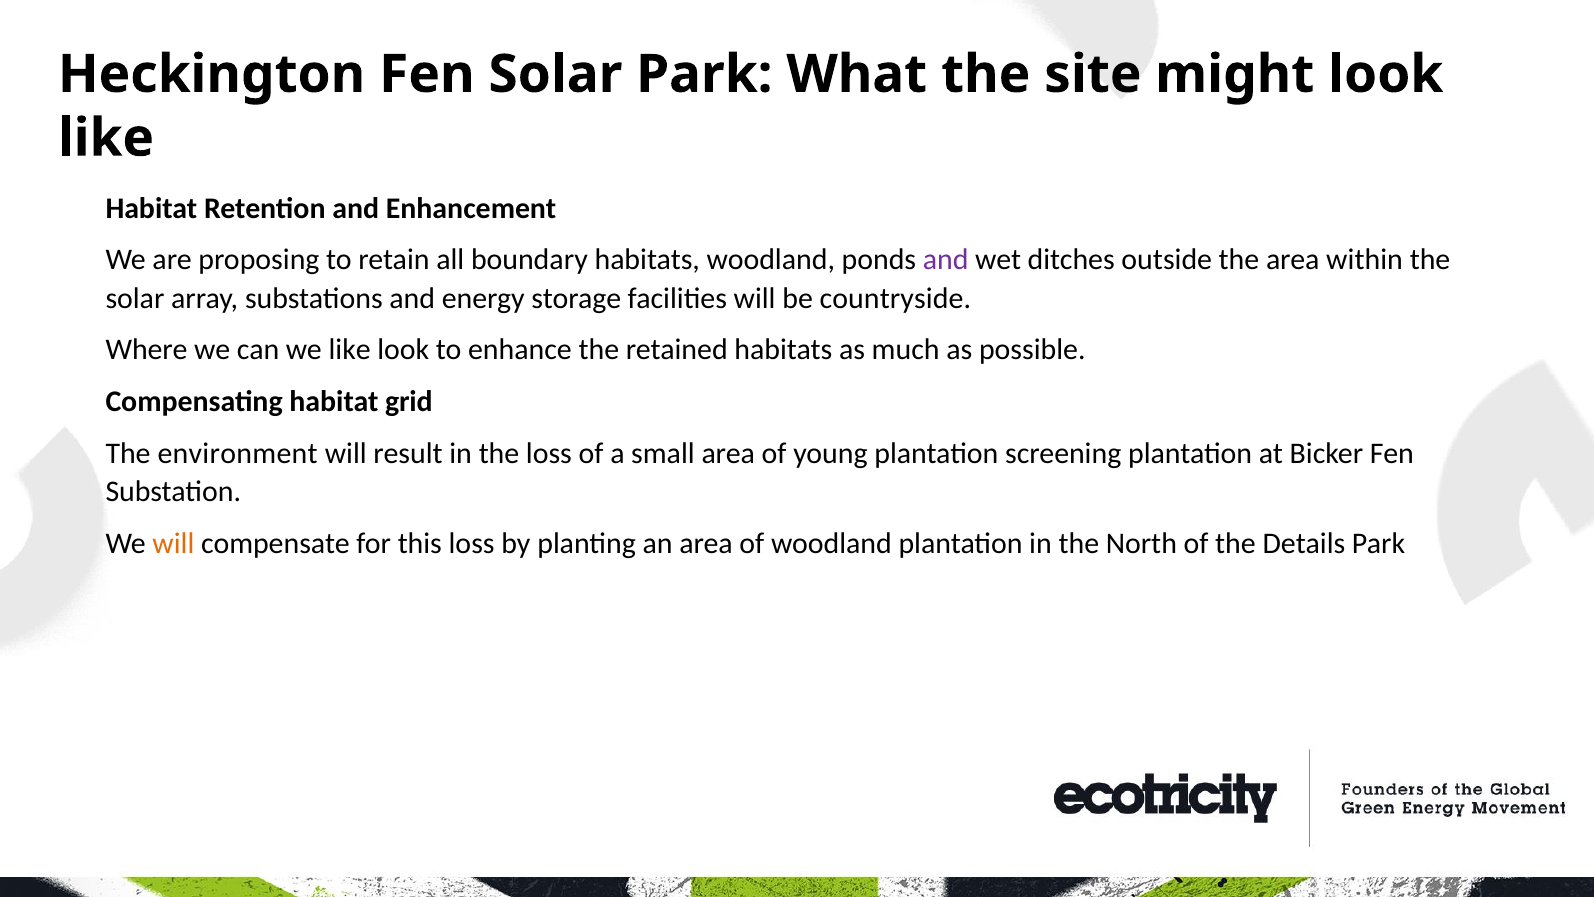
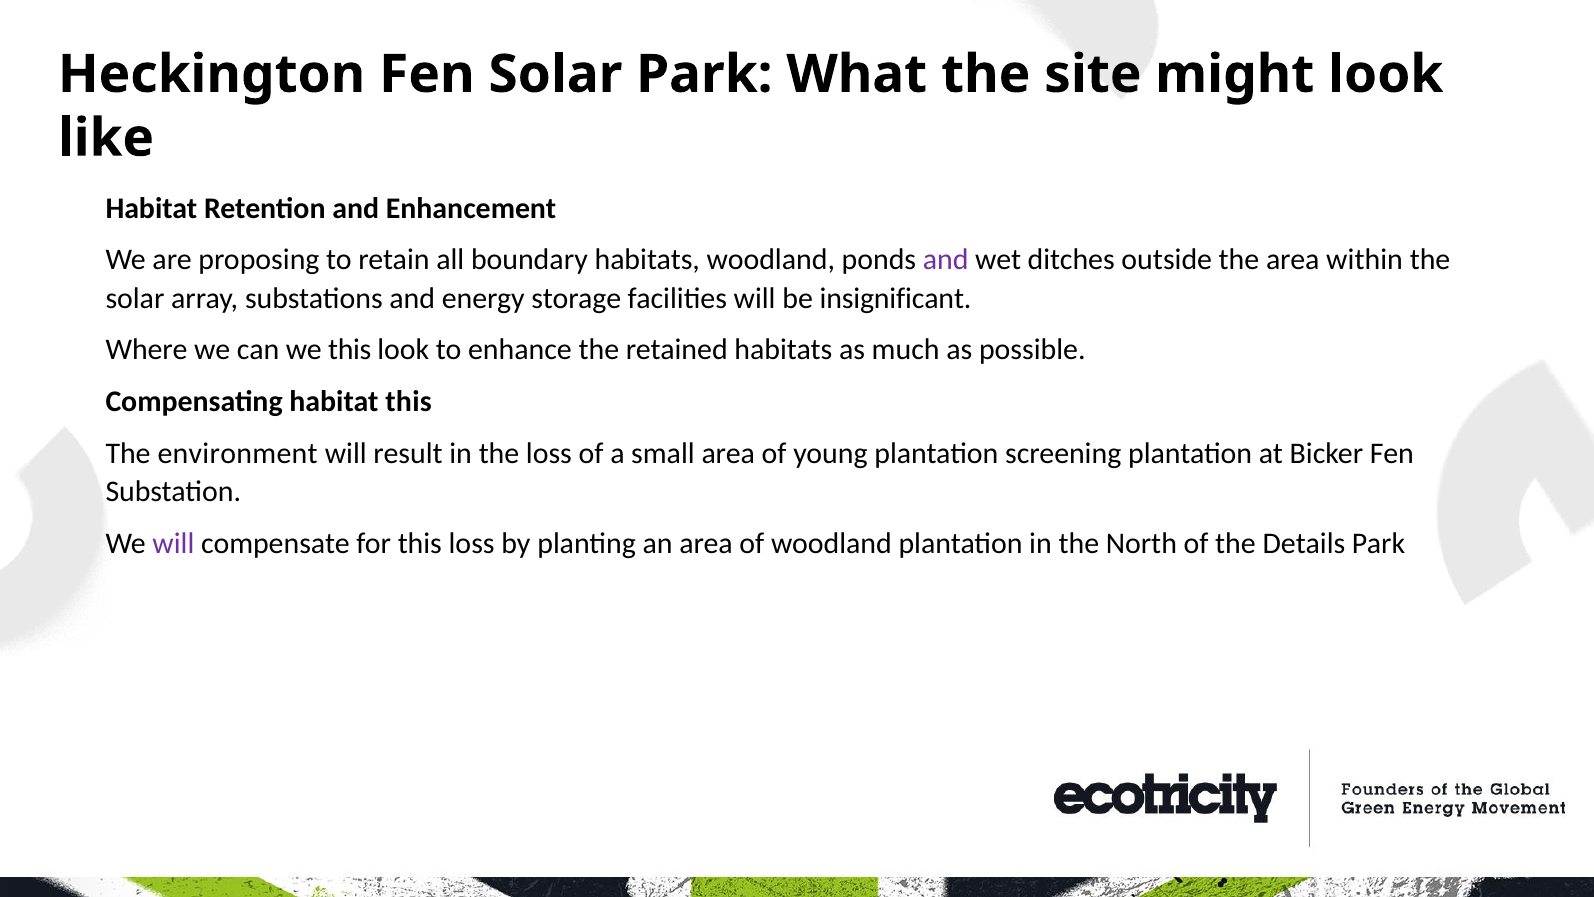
countryside: countryside -> insignificant (895, 298)
we like: like -> this (350, 350)
habitat grid: grid -> this (409, 401)
will colour: orange -> purple (173, 543)
